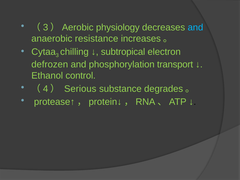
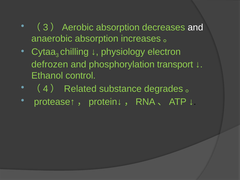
physiology: physiology -> absorption (118, 27)
and colour: light blue -> white (195, 27)
anaerobic resistance: resistance -> absorption (97, 39)
subtropical: subtropical -> physiology (123, 52)
Serious: Serious -> Related (80, 89)
